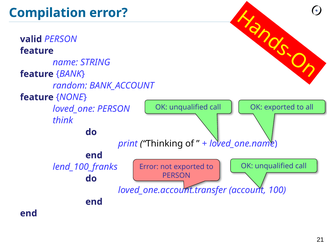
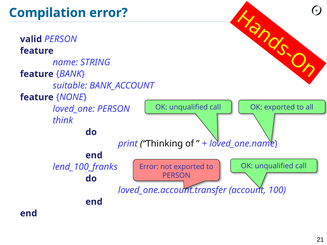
random: random -> suitable (70, 86)
